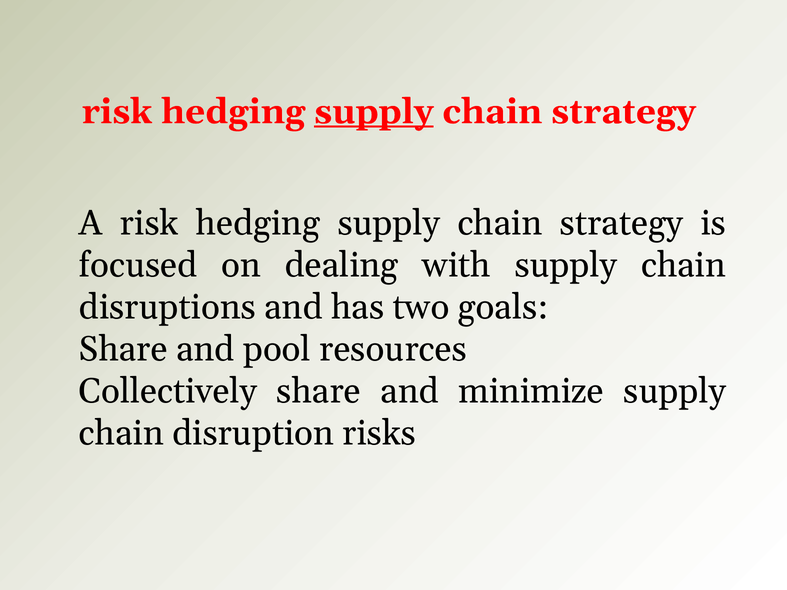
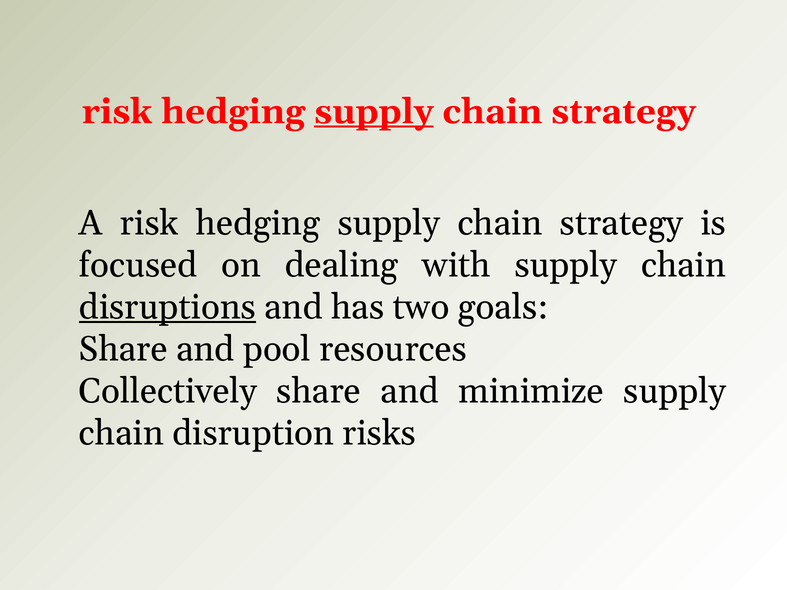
disruptions underline: none -> present (167, 307)
